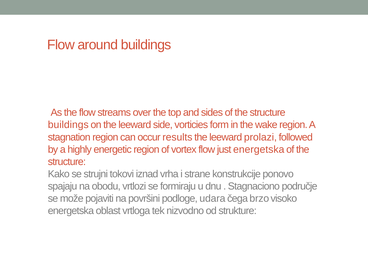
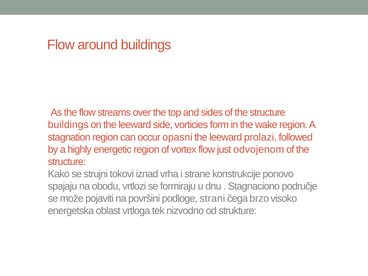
results: results -> opasni (177, 137)
just energetska: energetska -> odvojenom (259, 149)
udara: udara -> strani (212, 199)
